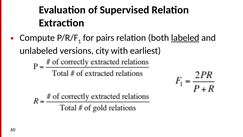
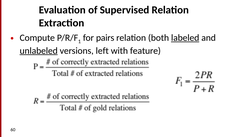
unlabeled underline: none -> present (39, 51)
city: city -> left (102, 51)
earliest: earliest -> feature (145, 51)
